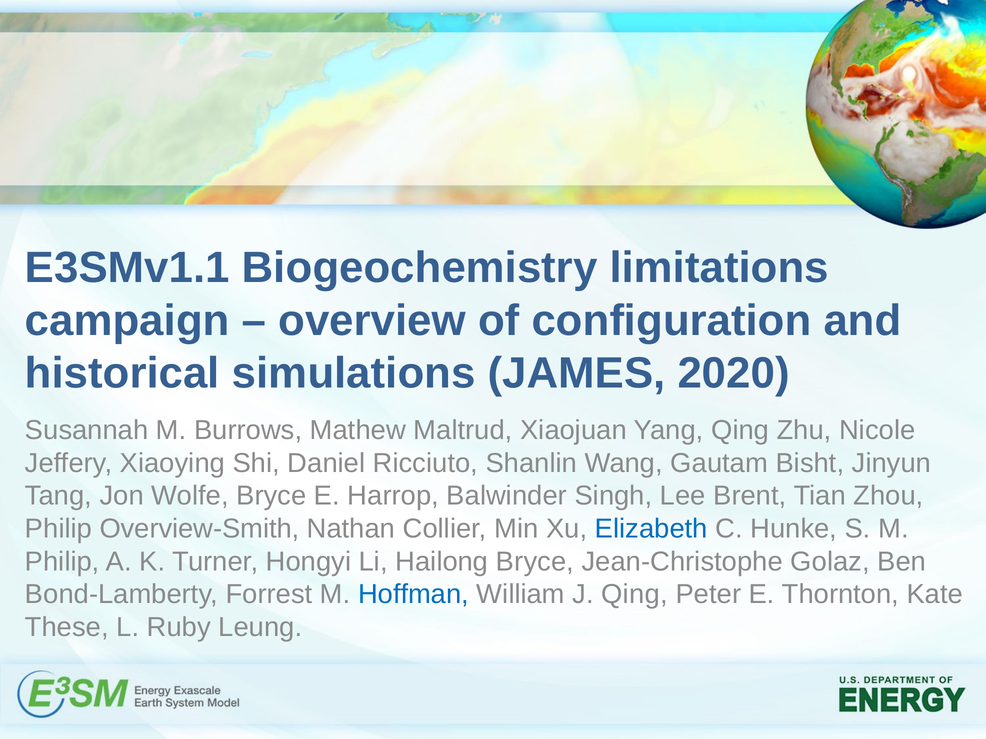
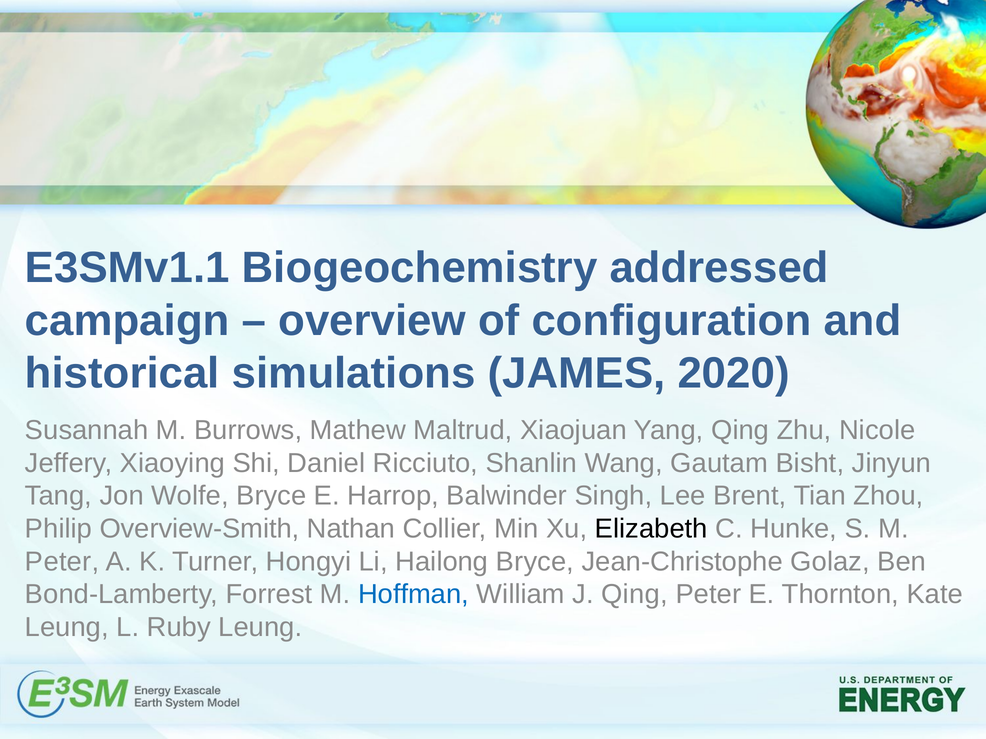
limitations: limitations -> addressed (719, 268)
Elizabeth colour: blue -> black (651, 529)
Philip: Philip -> Peter (62, 562)
These: These -> Leung (67, 628)
